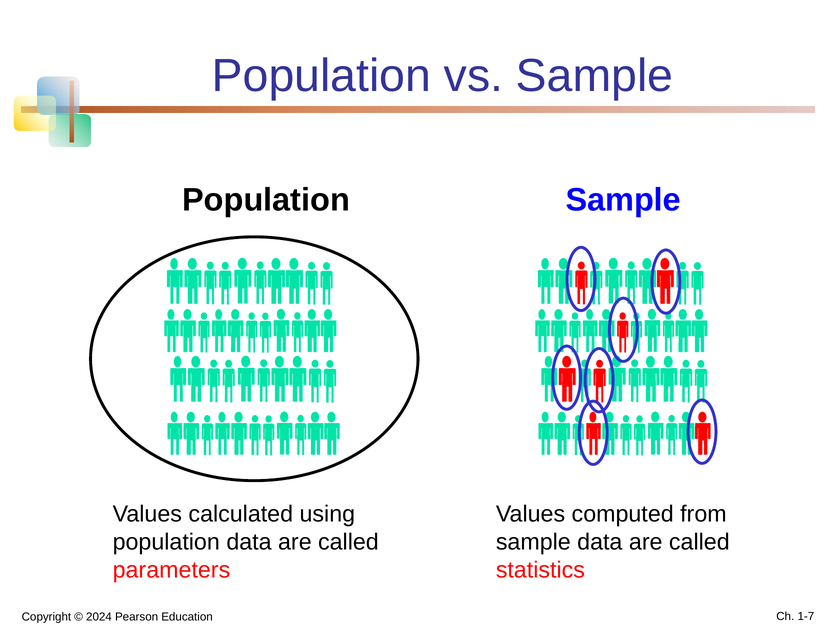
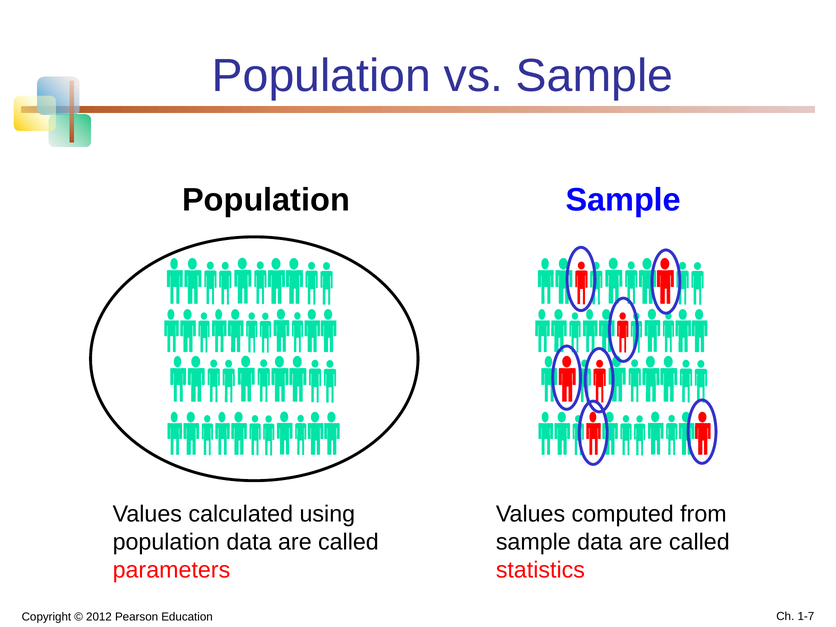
2024: 2024 -> 2012 (99, 617)
